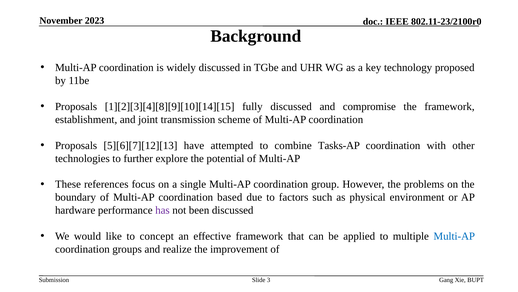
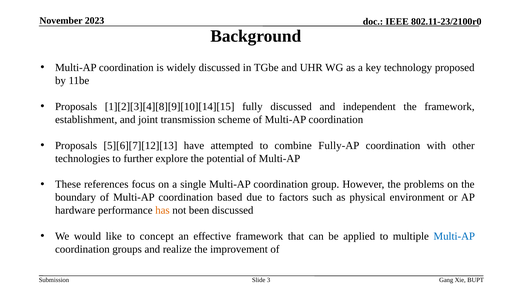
compromise: compromise -> independent (369, 106)
Tasks-AP: Tasks-AP -> Fully-AP (339, 145)
has colour: purple -> orange (162, 210)
